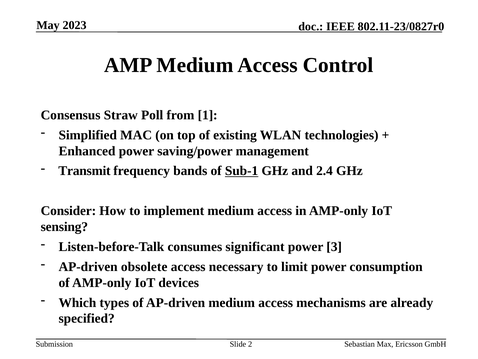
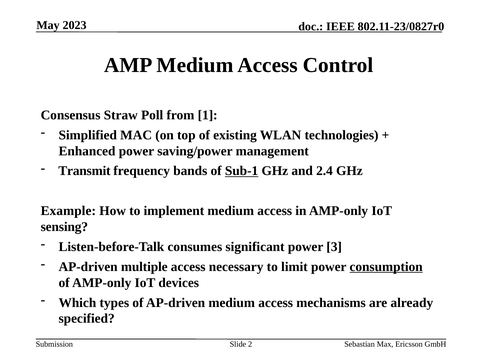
Consider: Consider -> Example (68, 211)
obsolete: obsolete -> multiple (144, 266)
consumption underline: none -> present (386, 266)
